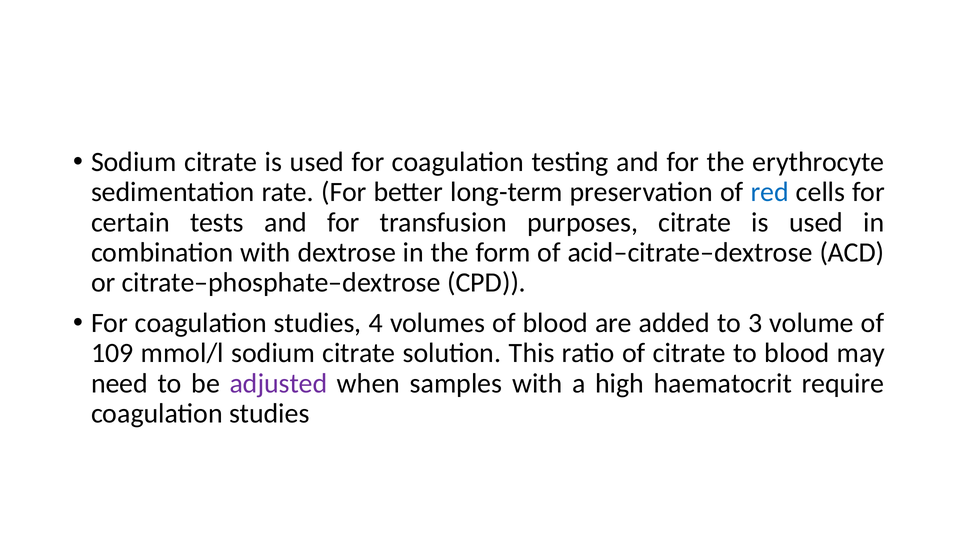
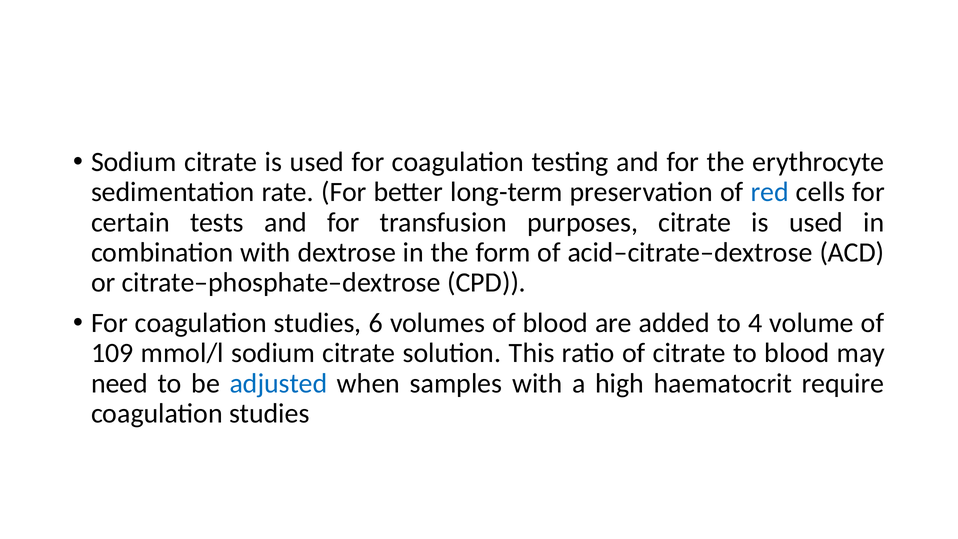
4: 4 -> 6 (376, 323)
3: 3 -> 4 (755, 323)
adjusted colour: purple -> blue (278, 383)
